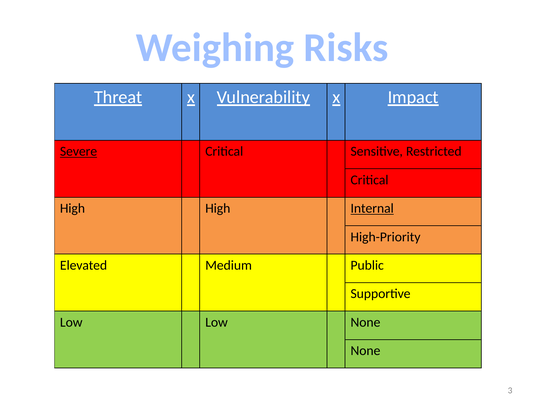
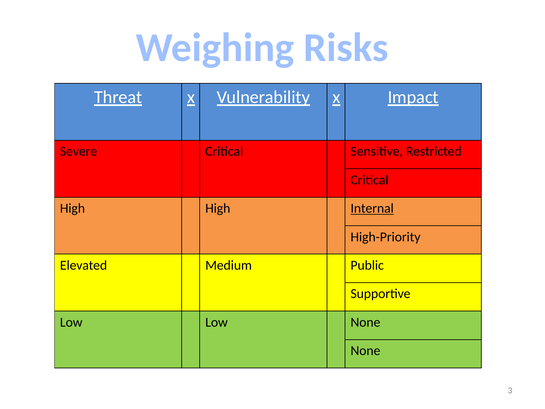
Severe underline: present -> none (79, 151)
